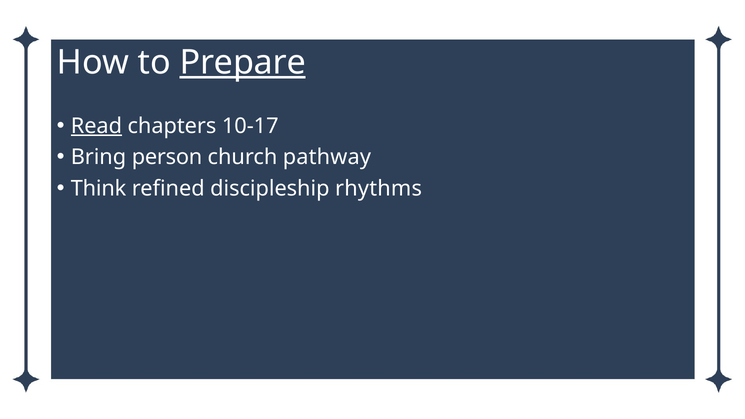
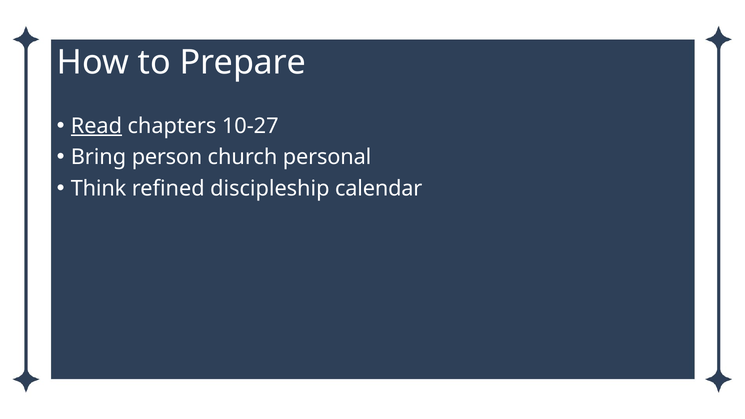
Prepare underline: present -> none (243, 63)
10-17: 10-17 -> 10-27 (250, 126)
pathway: pathway -> personal (327, 157)
rhythms: rhythms -> calendar (379, 188)
